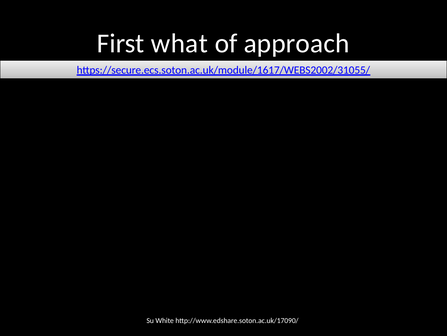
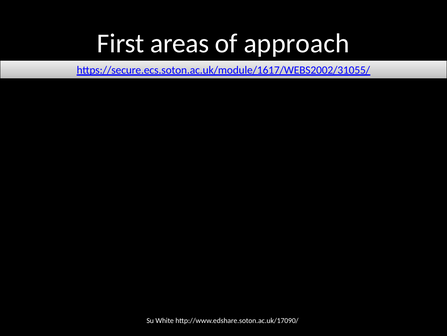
what: what -> areas (180, 43)
